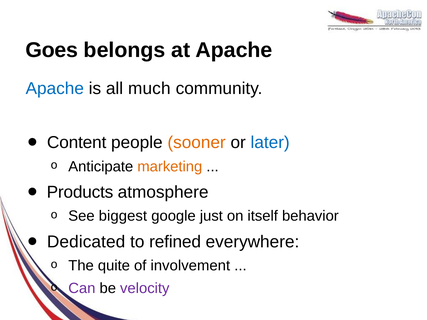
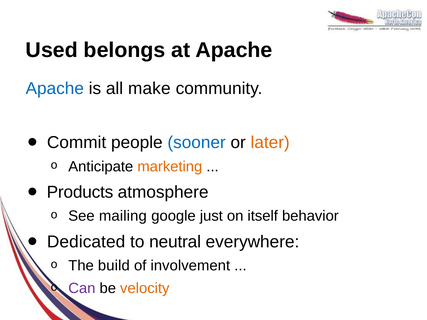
Goes: Goes -> Used (52, 50)
much: much -> make (149, 89)
Content: Content -> Commit (77, 143)
sooner colour: orange -> blue (197, 143)
later colour: blue -> orange (270, 143)
biggest: biggest -> mailing (123, 216)
refined: refined -> neutral (175, 242)
quite: quite -> build (114, 266)
velocity colour: purple -> orange (145, 289)
